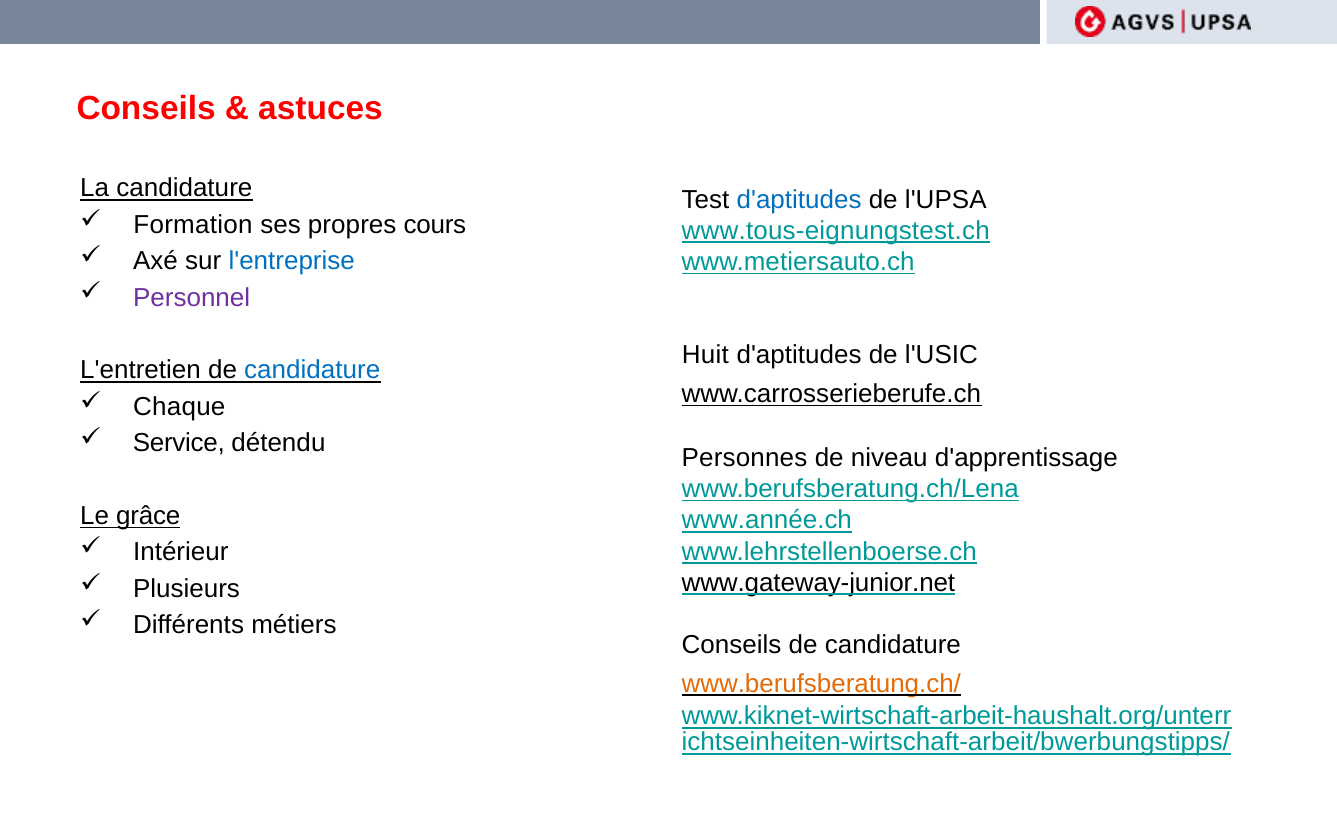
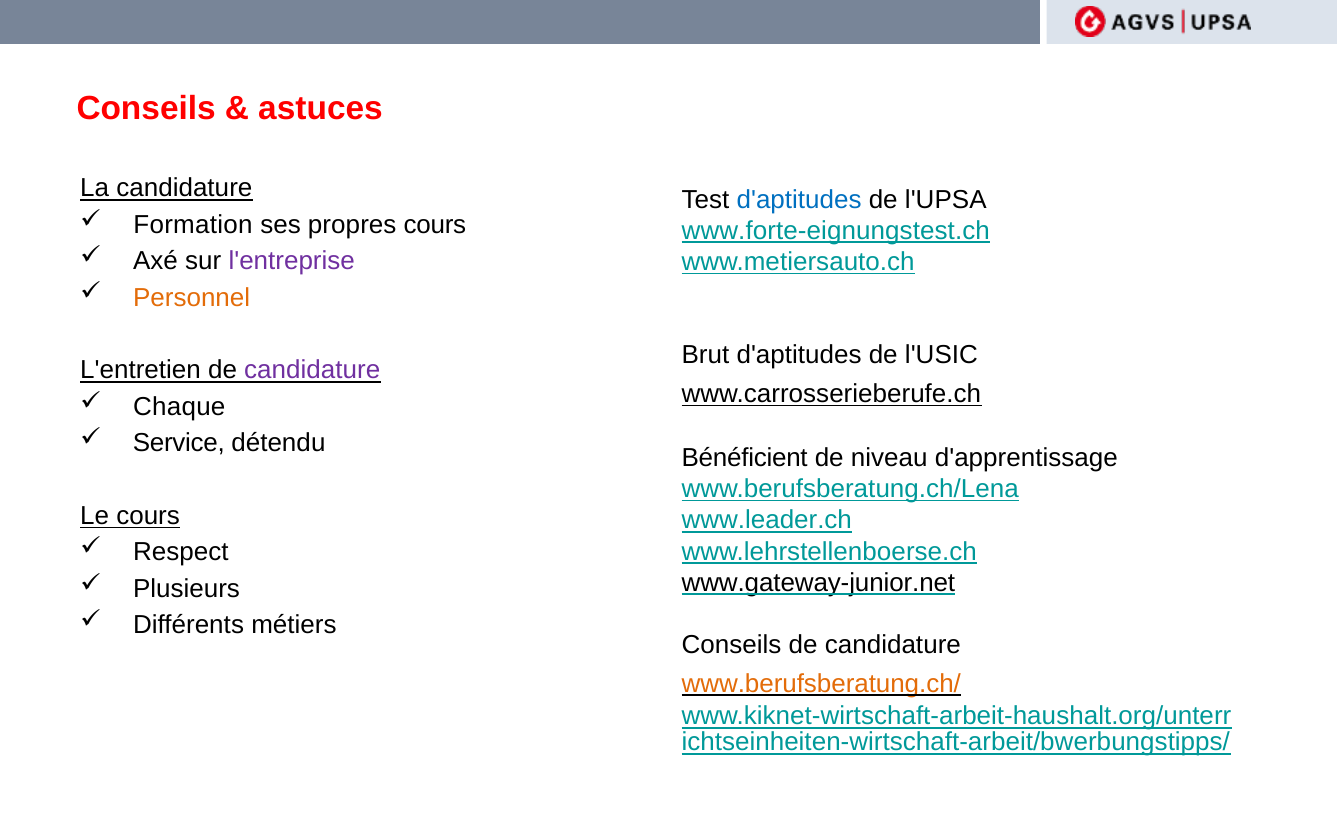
www.tous-eignungstest.ch: www.tous-eignungstest.ch -> www.forte-eignungstest.ch (836, 231)
l'entreprise colour: blue -> purple (292, 261)
Personnel colour: purple -> orange (192, 298)
Huit: Huit -> Brut (705, 356)
candidature colour: blue -> purple (312, 371)
Personnes: Personnes -> Bénéficient (745, 458)
Le grâce: grâce -> cours (148, 516)
www.année.ch: www.année.ch -> www.leader.ch (767, 521)
Intérieur: Intérieur -> Respect (181, 553)
